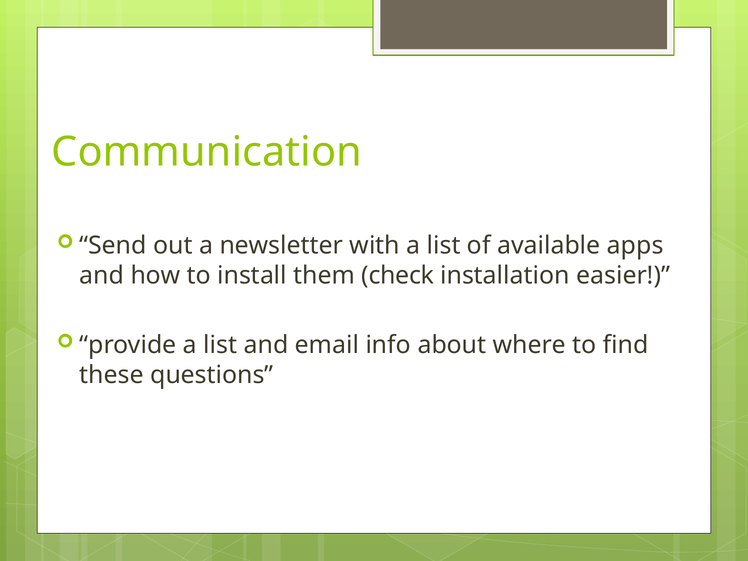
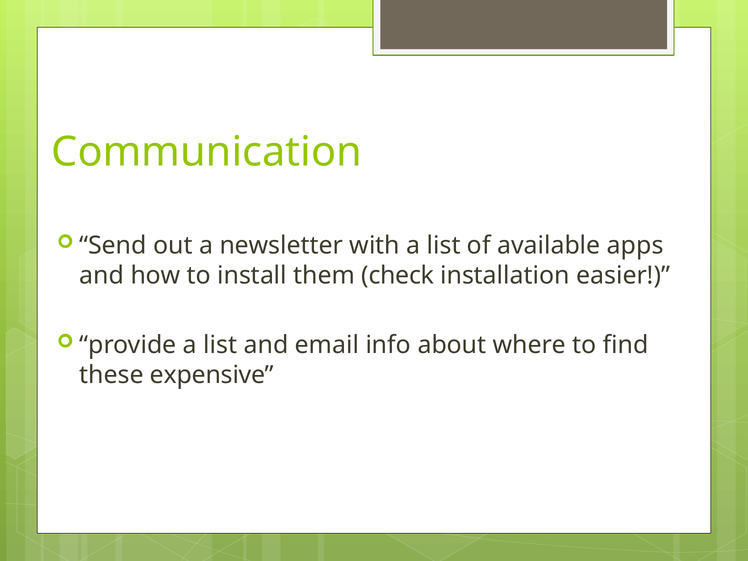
questions: questions -> expensive (212, 375)
